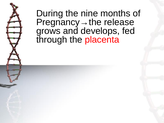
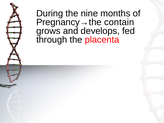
release: release -> contain (119, 22)
